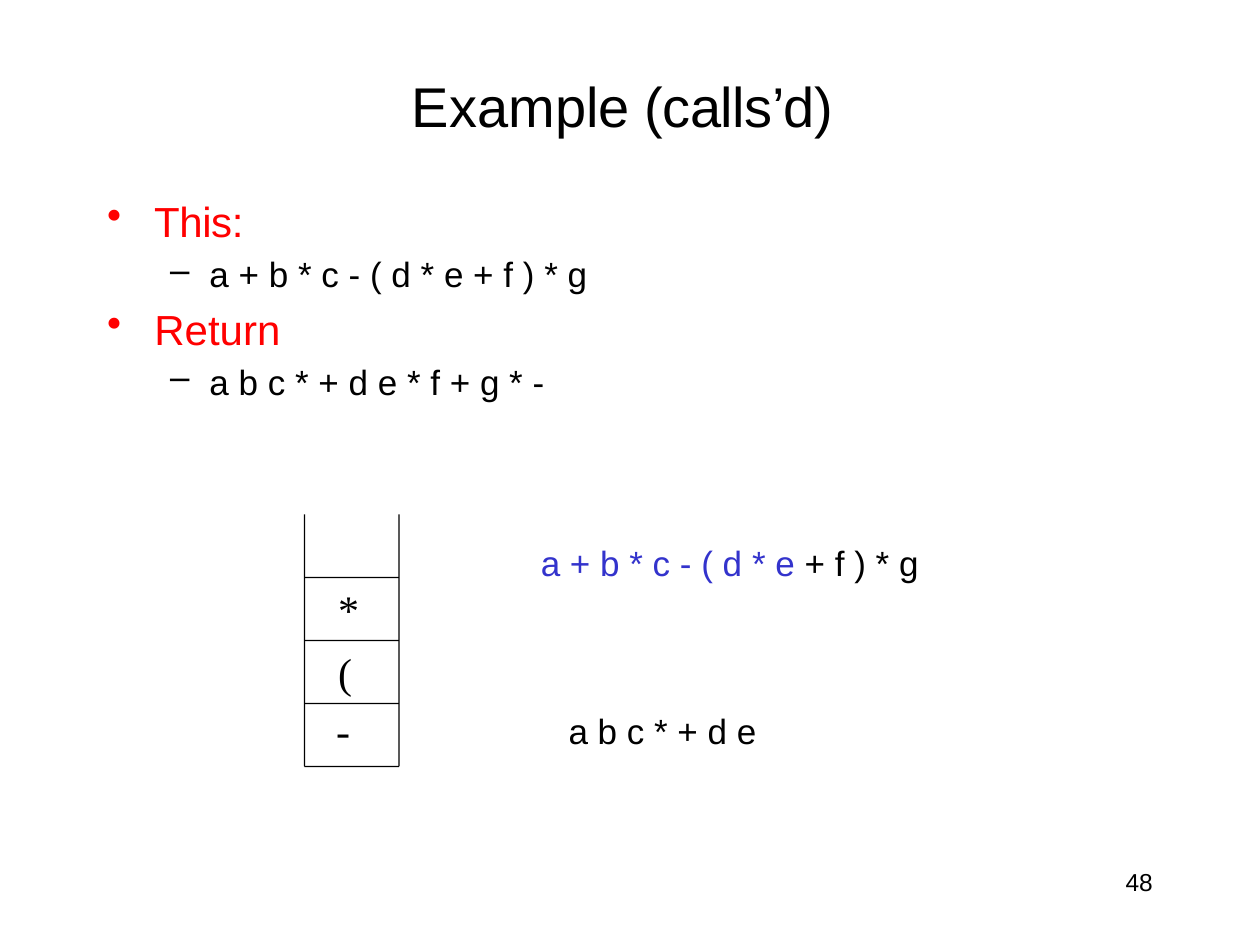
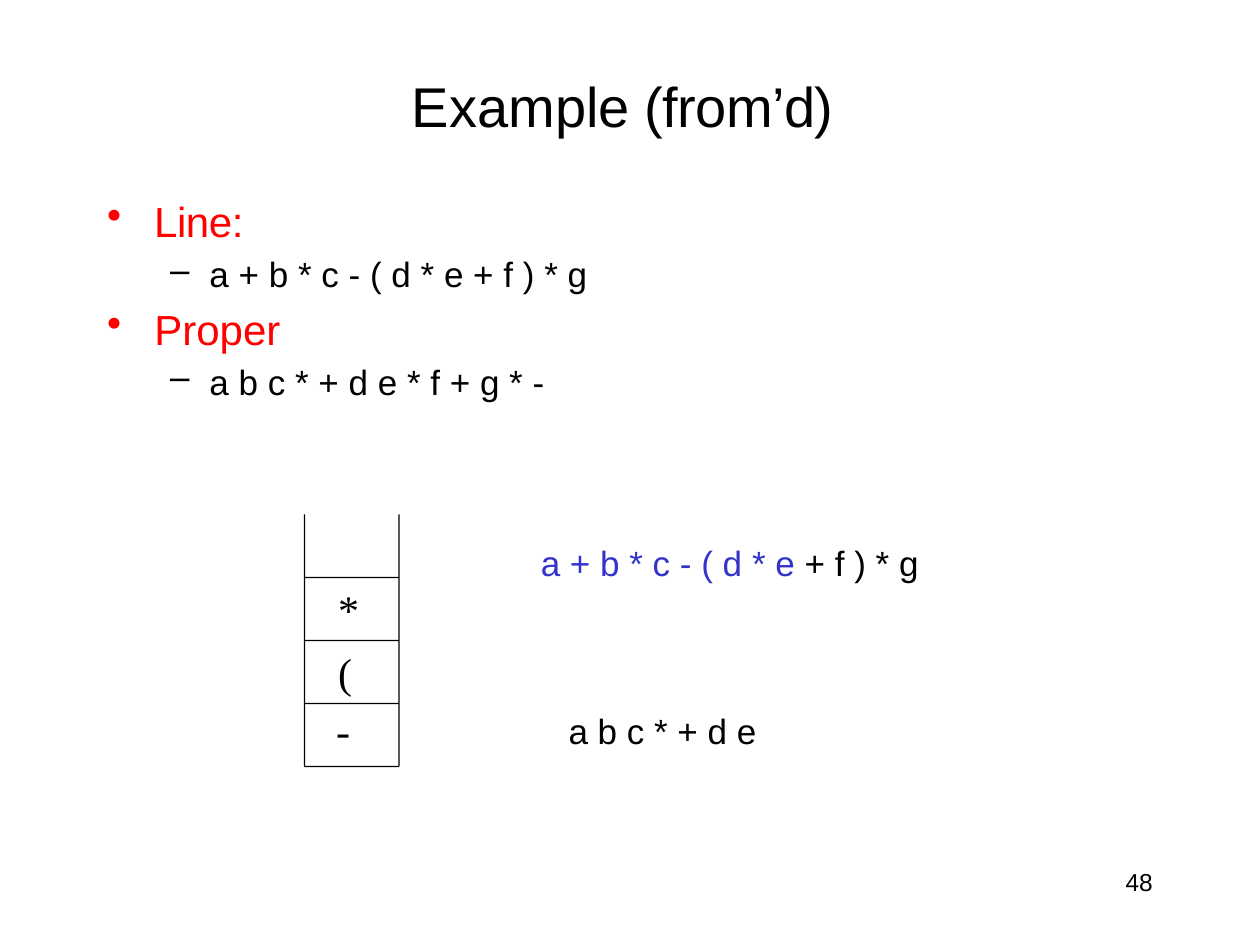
calls’d: calls’d -> from’d (739, 109)
This: This -> Line (199, 223)
Return: Return -> Proper (217, 331)
